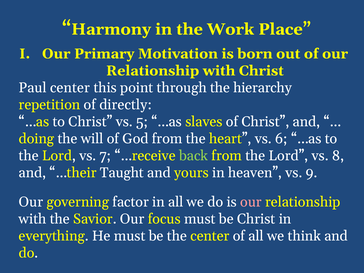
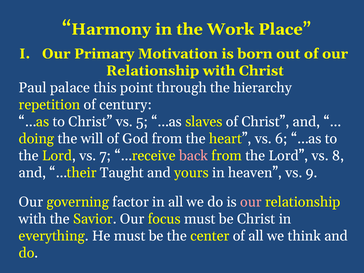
Paul center: center -> palace (70, 88)
directly: directly -> century (126, 105)
back colour: light green -> pink (194, 156)
